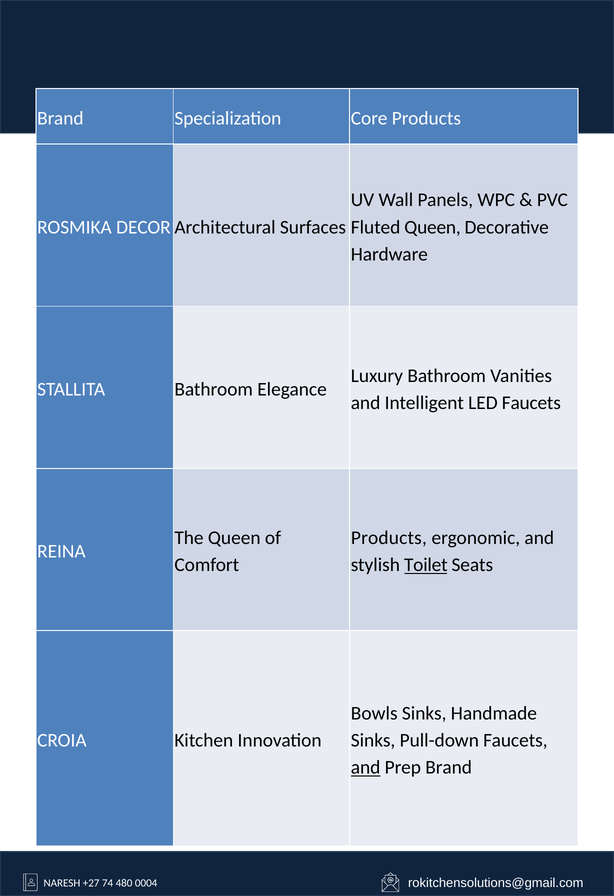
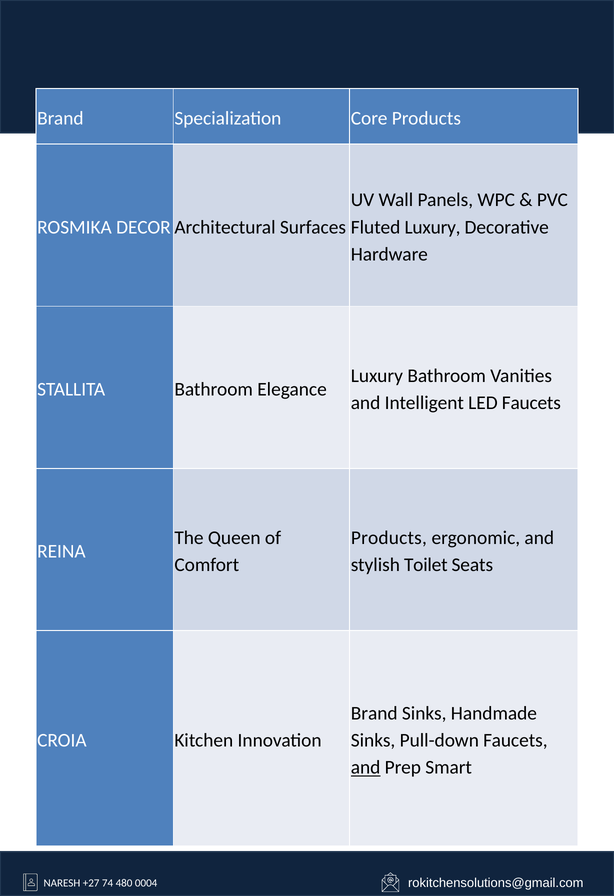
Fluted Queen: Queen -> Luxury (433, 227)
Toilet underline: present -> none (426, 565)
Bowls: Bowls -> Brand (374, 713)
Prep Brand: Brand -> Smart (449, 768)
